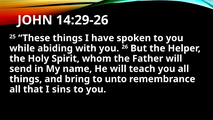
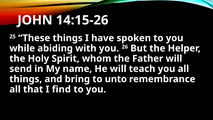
14:29-26: 14:29-26 -> 14:15-26 (82, 20)
sins: sins -> find (61, 89)
